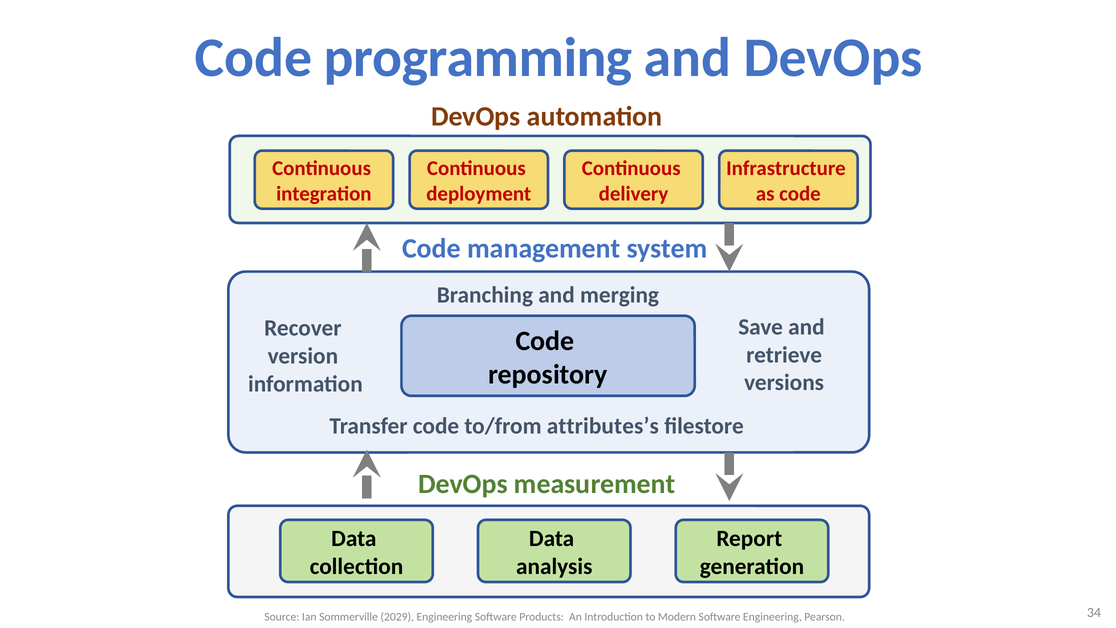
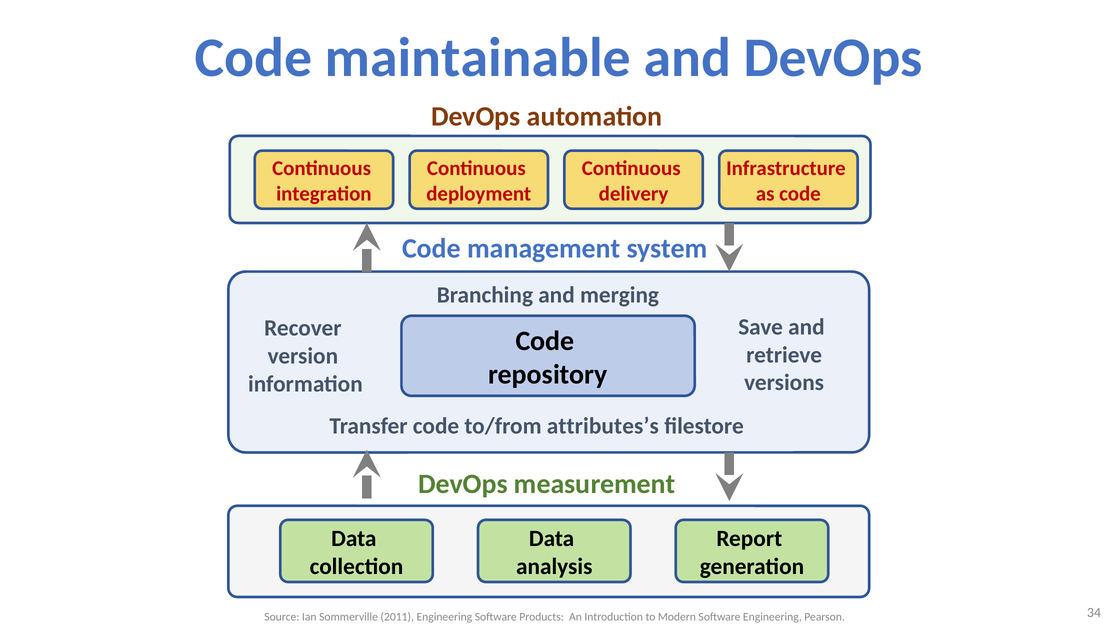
programming: programming -> maintainable (478, 58)
2029: 2029 -> 2011 (397, 617)
